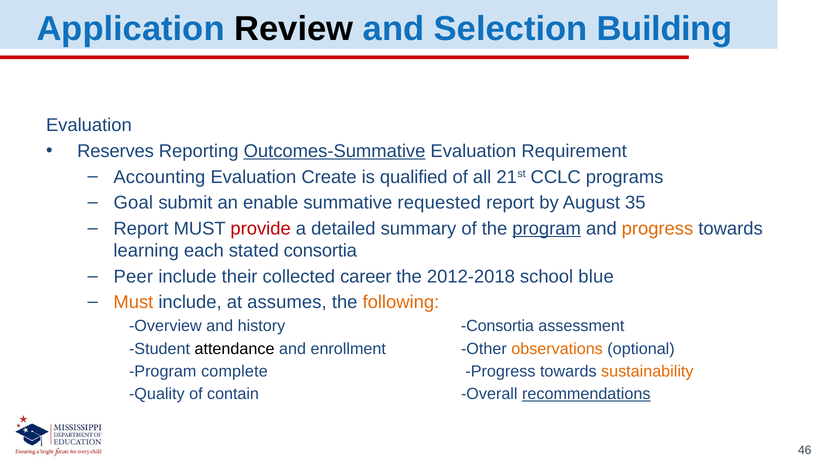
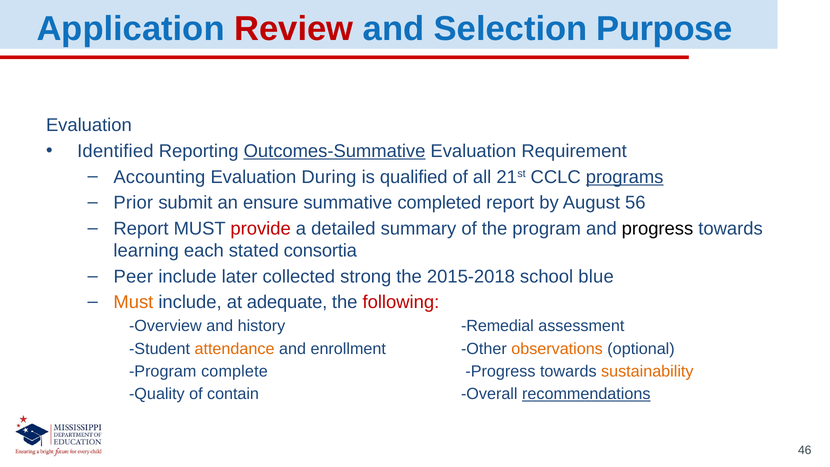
Review colour: black -> red (294, 29)
Building: Building -> Purpose (665, 29)
Reserves: Reserves -> Identified (115, 151)
Create: Create -> During (329, 177)
programs underline: none -> present (625, 177)
Goal: Goal -> Prior (133, 203)
enable: enable -> ensure (271, 203)
requested: requested -> completed (439, 203)
35: 35 -> 56 (635, 203)
program underline: present -> none (547, 229)
progress colour: orange -> black (657, 229)
their: their -> later (240, 276)
career: career -> strong (366, 276)
2012-2018: 2012-2018 -> 2015-2018 (471, 276)
assumes: assumes -> adequate (287, 302)
following colour: orange -> red (401, 302)
history Consortia: Consortia -> Remedial (497, 326)
attendance colour: black -> orange (235, 349)
